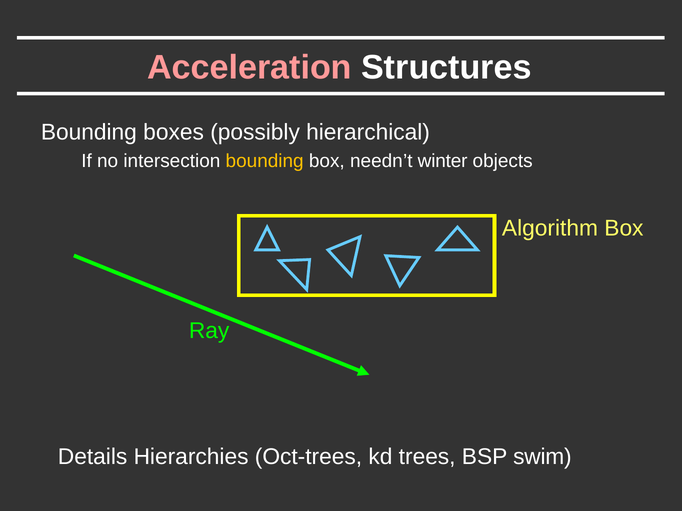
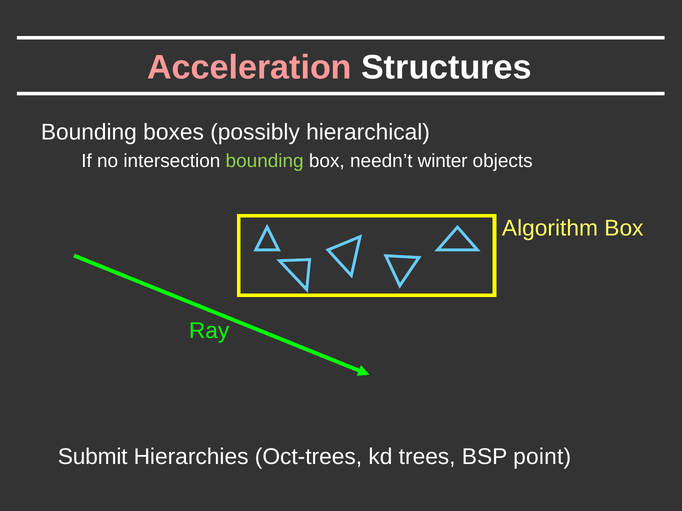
bounding colour: yellow -> light green (265, 161)
Details: Details -> Submit (93, 457)
swim: swim -> point (542, 457)
